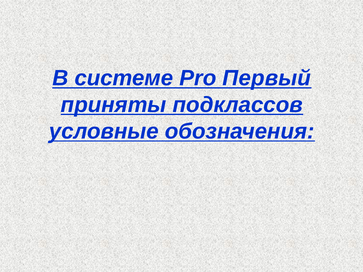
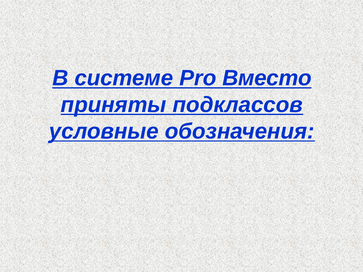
Первый: Первый -> Вместо (267, 78)
